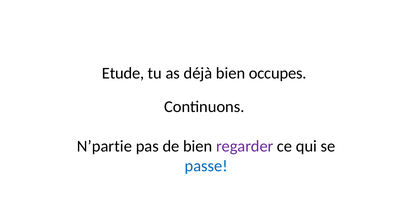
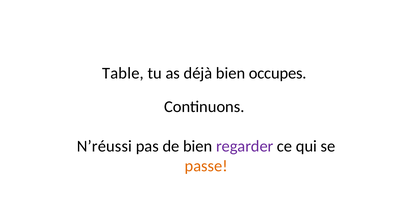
Etude: Etude -> Table (123, 73)
N’partie: N’partie -> N’réussi (104, 147)
passe colour: blue -> orange (206, 166)
